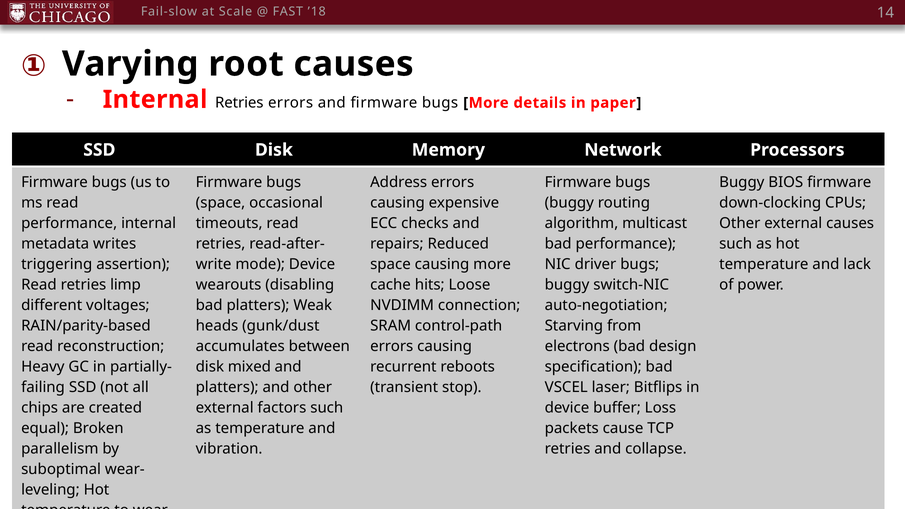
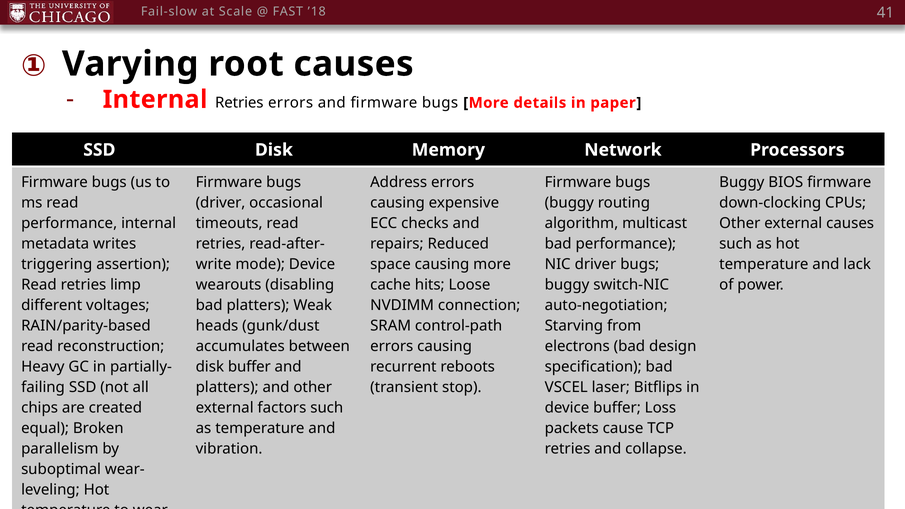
14: 14 -> 41 (885, 13)
space: space -> driver (221, 203)
disk mixed: mixed -> buffer (249, 367)
